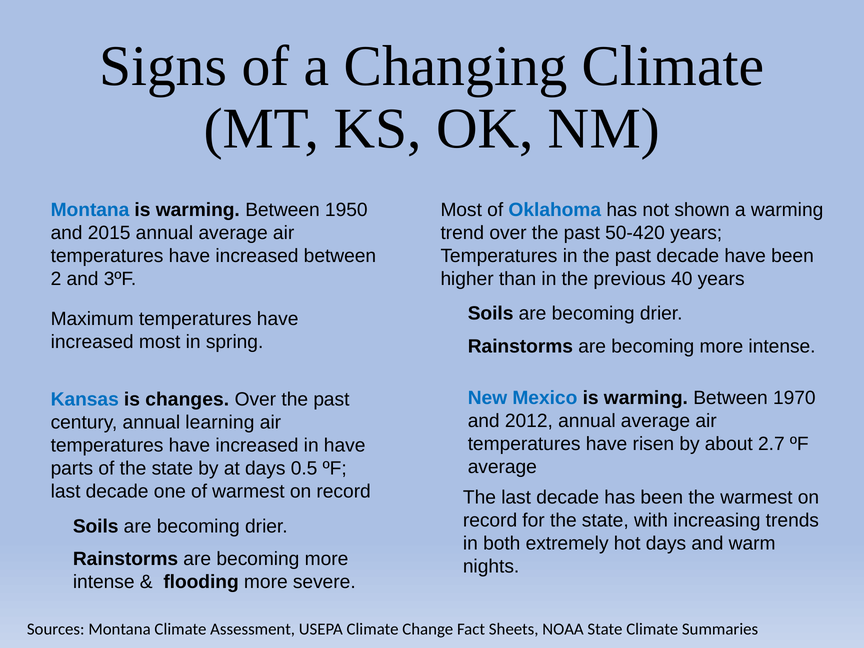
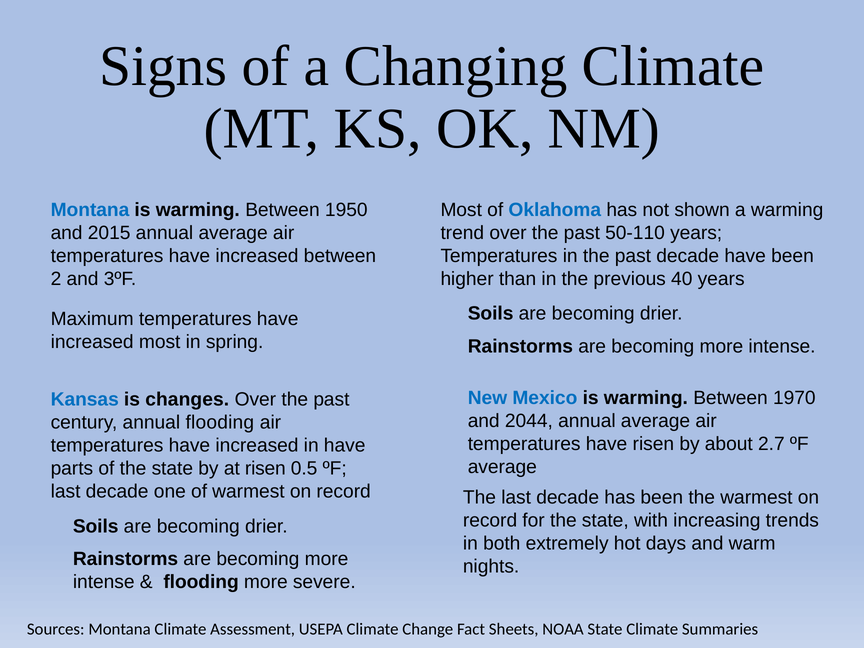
50-420: 50-420 -> 50-110 (635, 233)
2012: 2012 -> 2044 (529, 421)
annual learning: learning -> flooding (220, 423)
at days: days -> risen (265, 469)
